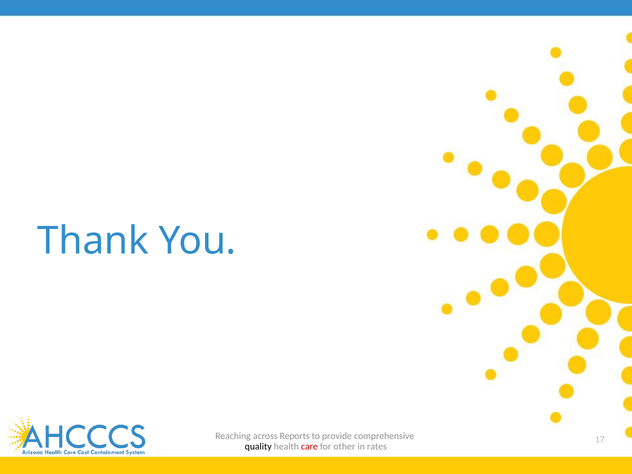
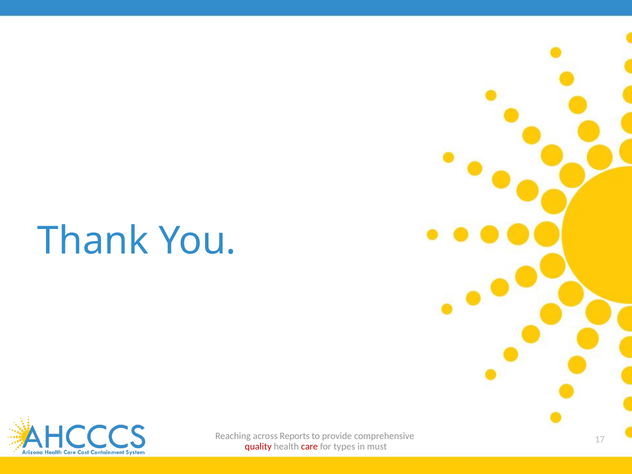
quality colour: black -> red (258, 446)
other: other -> types (344, 446)
rates: rates -> must (377, 446)
